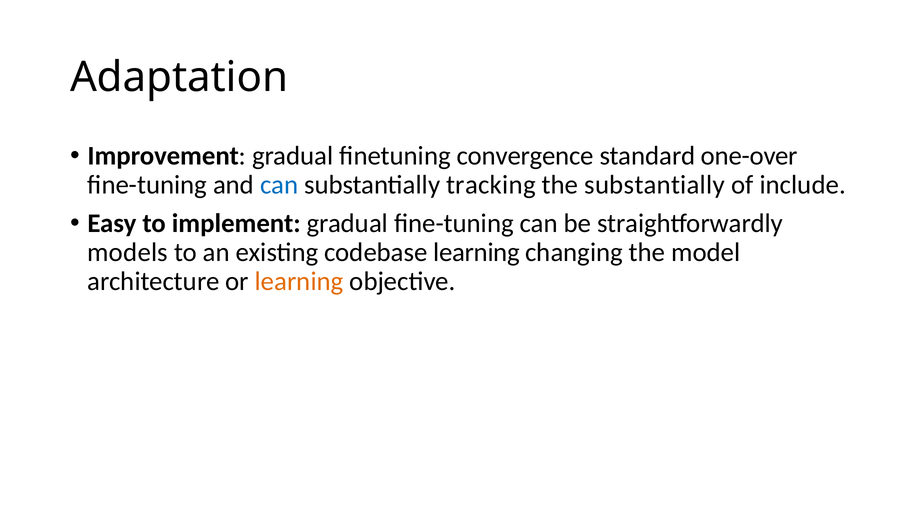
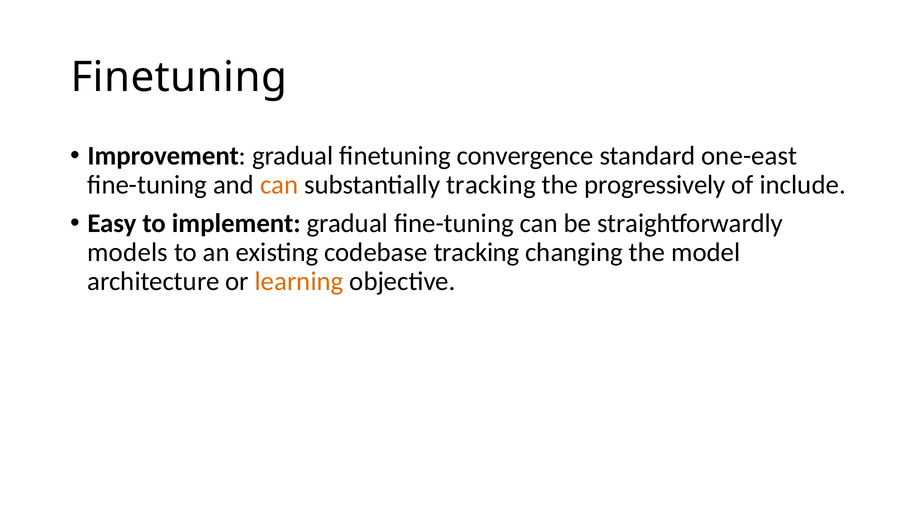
Adaptation: Adaptation -> Finetuning (179, 77)
one-over: one-over -> one-east (749, 156)
can colour: blue -> orange (279, 185)
the substantially: substantially -> progressively (655, 185)
codebase learning: learning -> tracking (476, 252)
